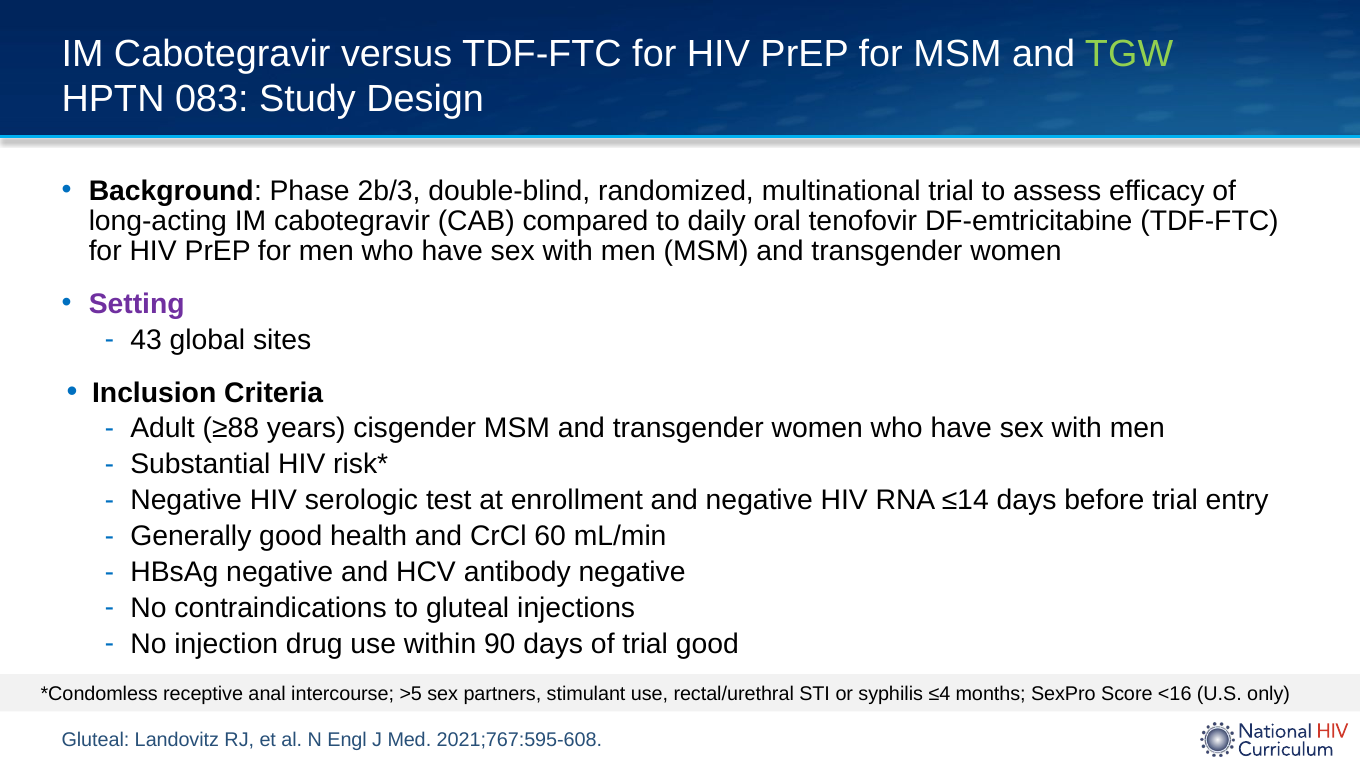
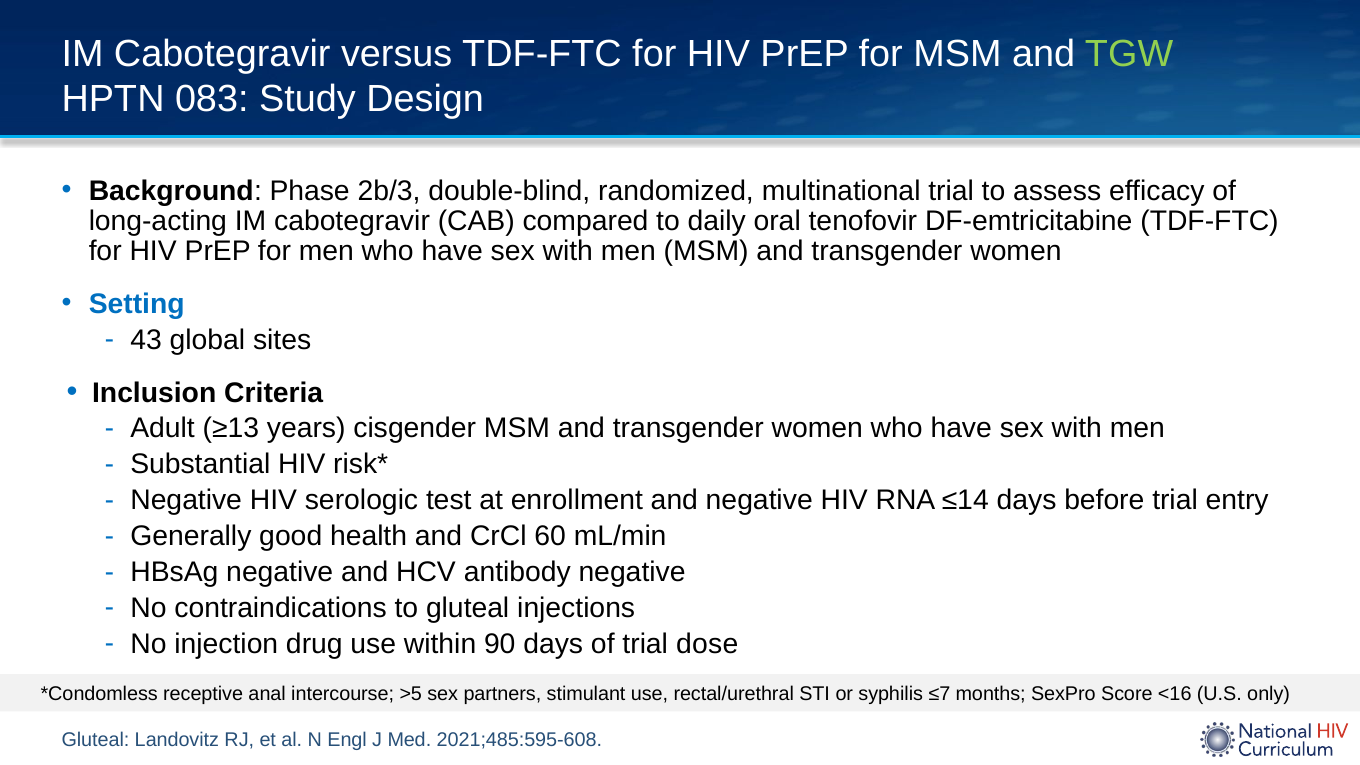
Setting colour: purple -> blue (137, 304)
≥88: ≥88 -> ≥13 (231, 429)
trial good: good -> dose (707, 644)
≤4: ≤4 -> ≤7 (939, 694)
2021;767:595-608: 2021;767:595-608 -> 2021;485:595-608 (519, 740)
